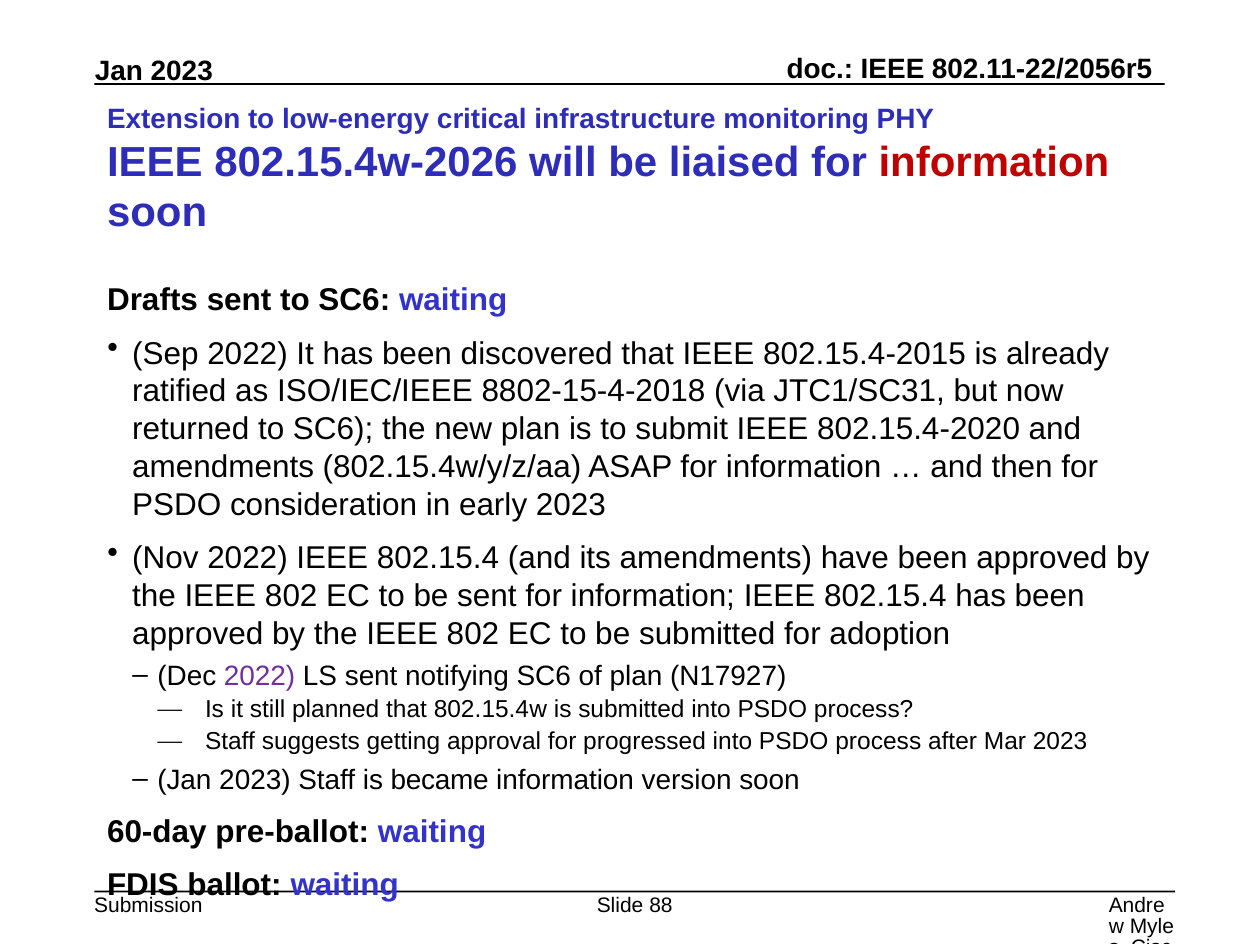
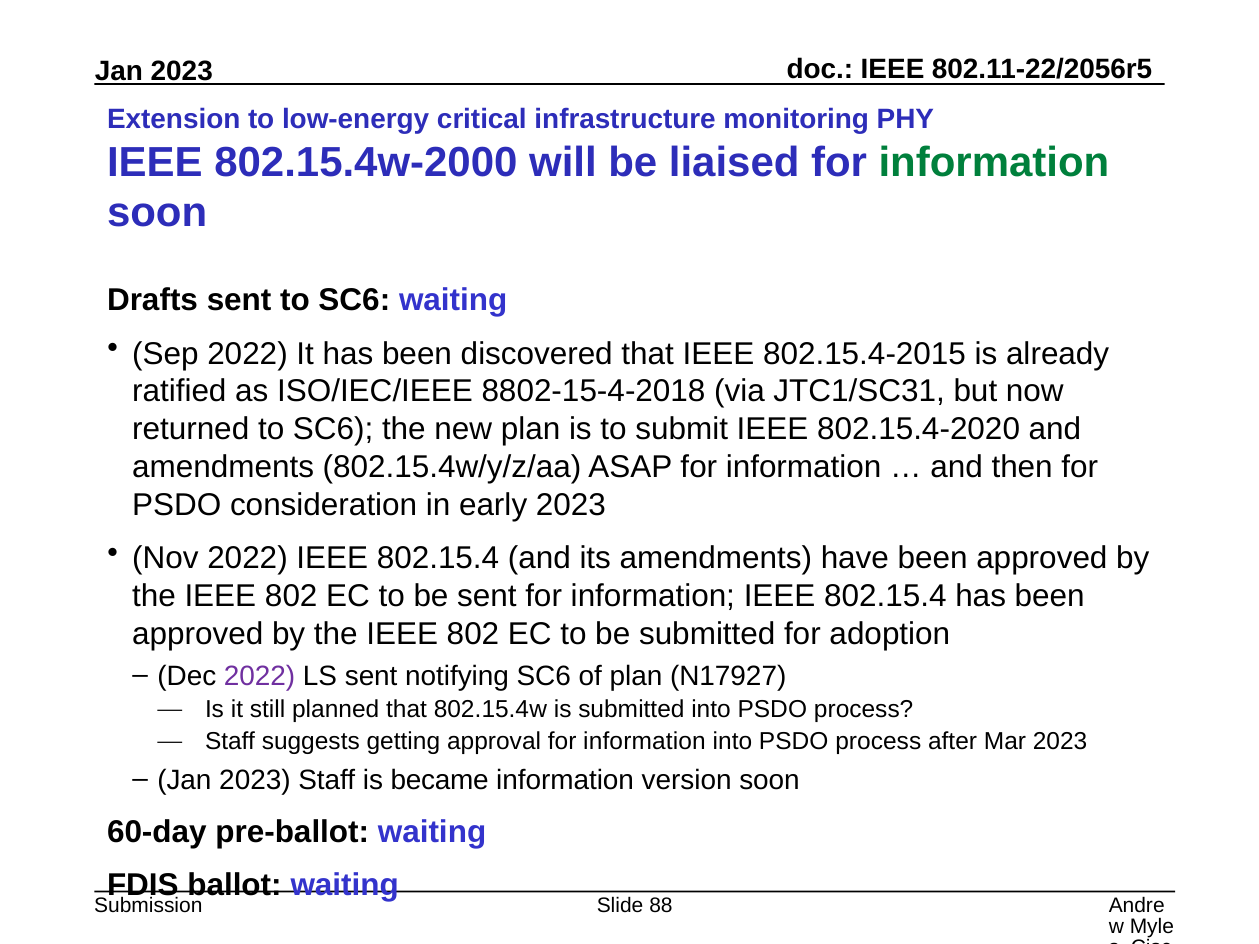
802.15.4w-2026: 802.15.4w-2026 -> 802.15.4w-2000 (366, 162)
information colour: red -> green (994, 162)
approval for progressed: progressed -> information (645, 742)
